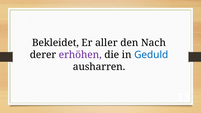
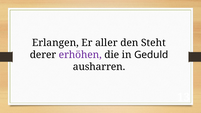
Bekleidet: Bekleidet -> Erlangen (55, 43)
Nach: Nach -> Steht (153, 43)
Geduld colour: blue -> black (151, 55)
